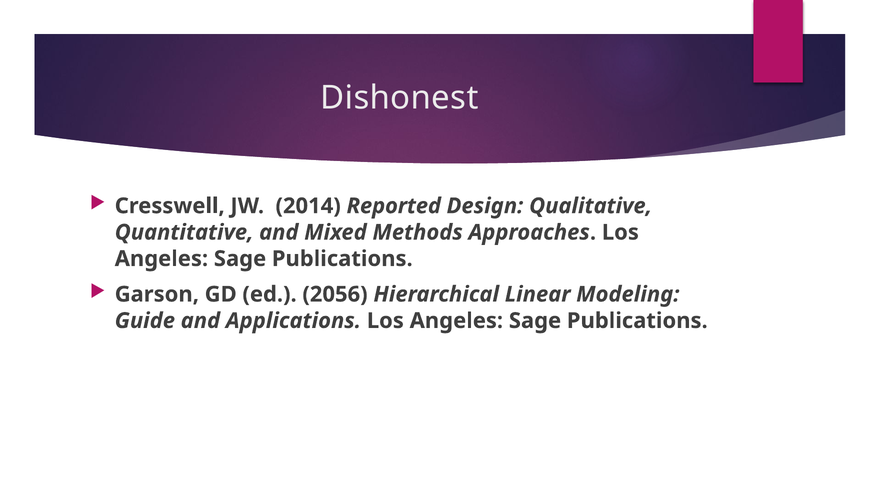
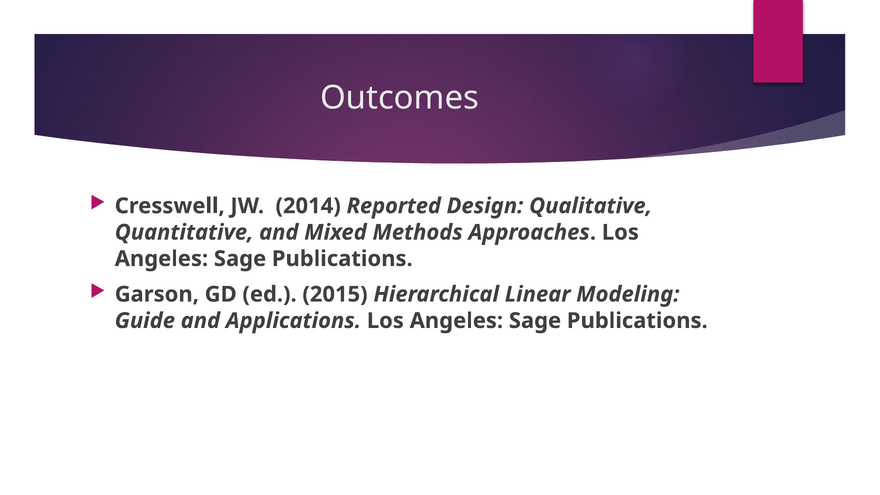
Dishonest: Dishonest -> Outcomes (400, 98)
2056: 2056 -> 2015 (335, 294)
